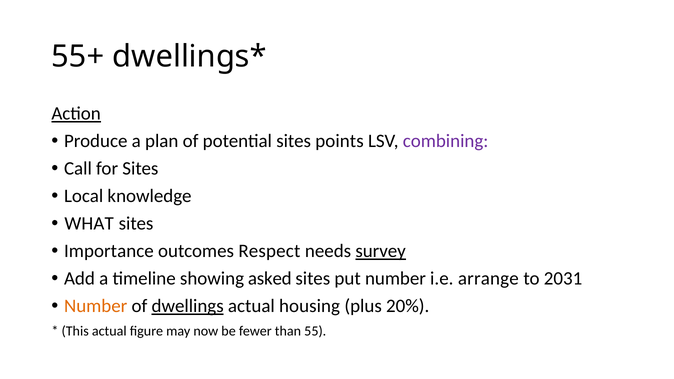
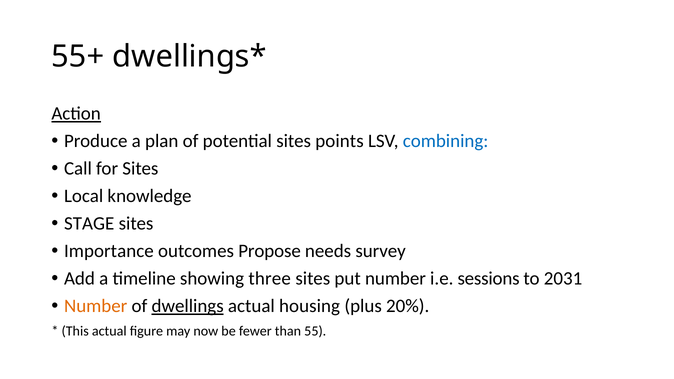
combining colour: purple -> blue (446, 141)
WHAT: WHAT -> STAGE (89, 224)
Respect: Respect -> Propose (270, 251)
survey underline: present -> none (381, 251)
asked: asked -> three (270, 279)
arrange: arrange -> sessions (489, 279)
